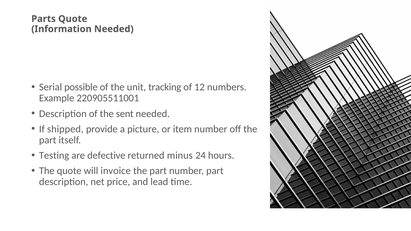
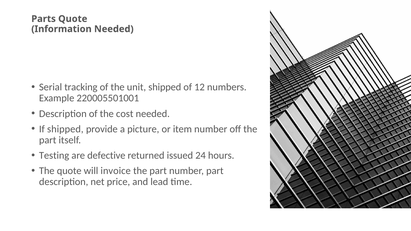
possible: possible -> tracking (81, 87)
unit tracking: tracking -> shipped (165, 87)
220905511001: 220905511001 -> 220005501001 (108, 98)
sent: sent -> cost (125, 114)
minus: minus -> issued (180, 156)
